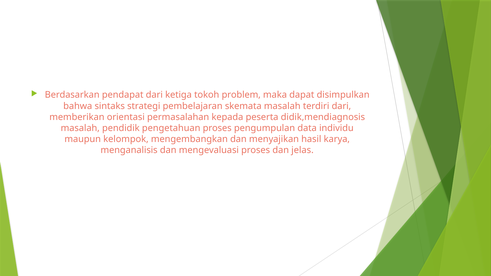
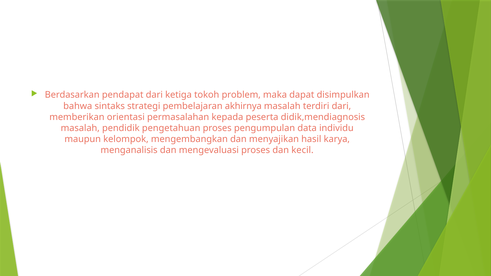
skemata: skemata -> akhirnya (243, 106)
jelas: jelas -> kecil (302, 150)
